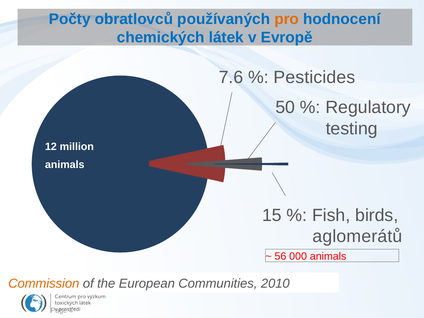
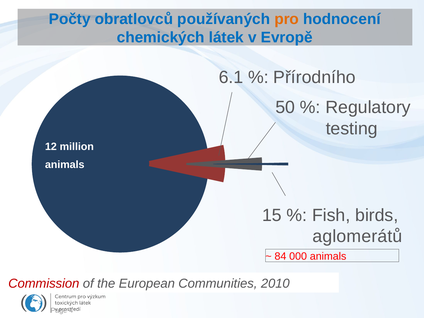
7.6: 7.6 -> 6.1 (231, 77)
Pesticides: Pesticides -> Přírodního (315, 77)
56: 56 -> 84 (280, 256)
Commission colour: orange -> red (44, 283)
